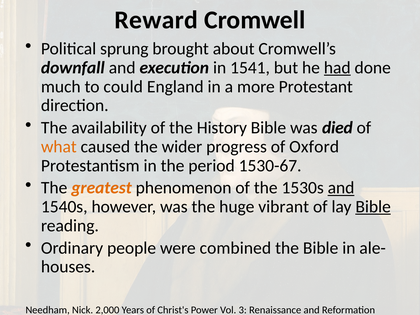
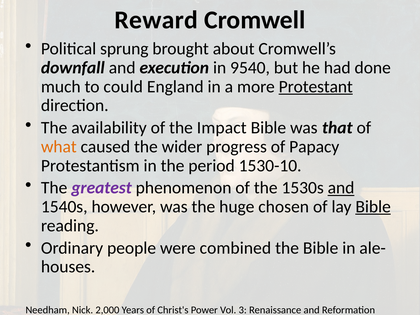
1541: 1541 -> 9540 (250, 68)
had underline: present -> none (337, 68)
Protestant underline: none -> present (316, 87)
History: History -> Impact (222, 128)
died: died -> that (337, 128)
Oxford: Oxford -> Papacy (314, 147)
1530-67: 1530-67 -> 1530-10 (270, 166)
greatest colour: orange -> purple (102, 188)
vibrant: vibrant -> chosen (284, 207)
